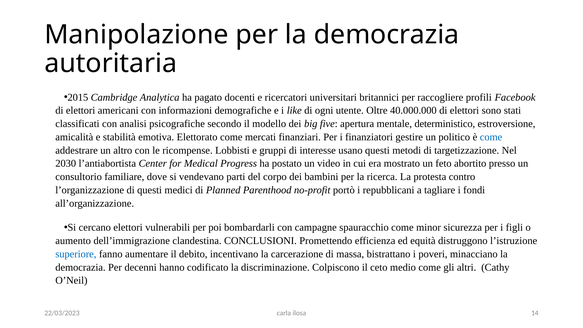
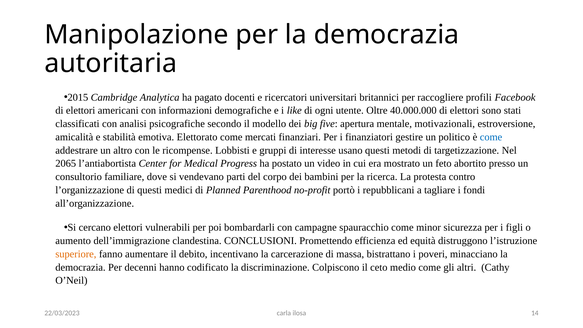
deterministico: deterministico -> motivazionali (445, 124)
2030: 2030 -> 2065 (66, 164)
superiore colour: blue -> orange (76, 254)
